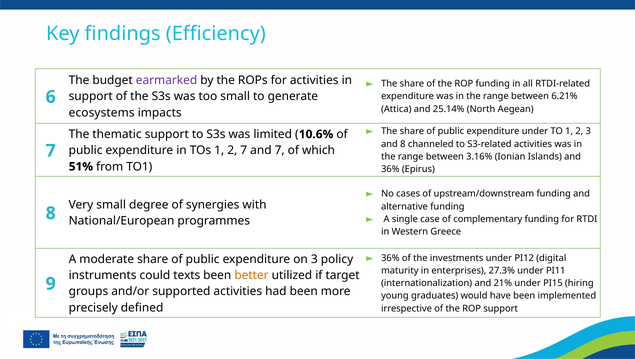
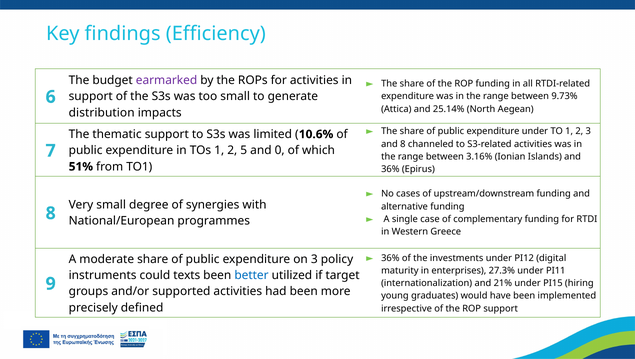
6.21%: 6.21% -> 9.73% (564, 96)
ecosystems: ecosystems -> distribution (102, 113)
2 7: 7 -> 5 (244, 151)
and 7: 7 -> 0 (280, 151)
better colour: orange -> blue (252, 276)
